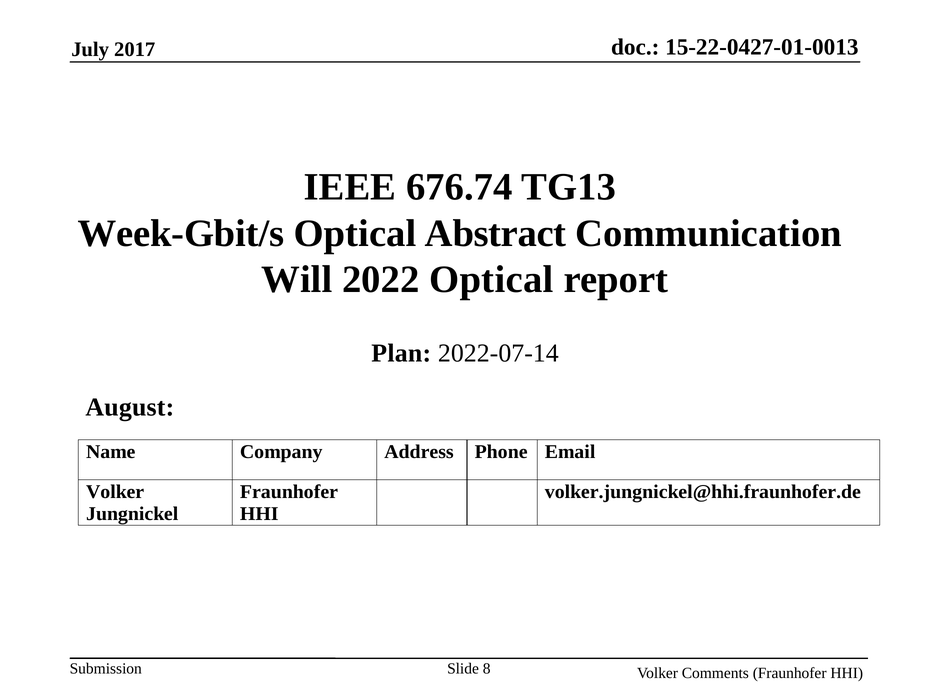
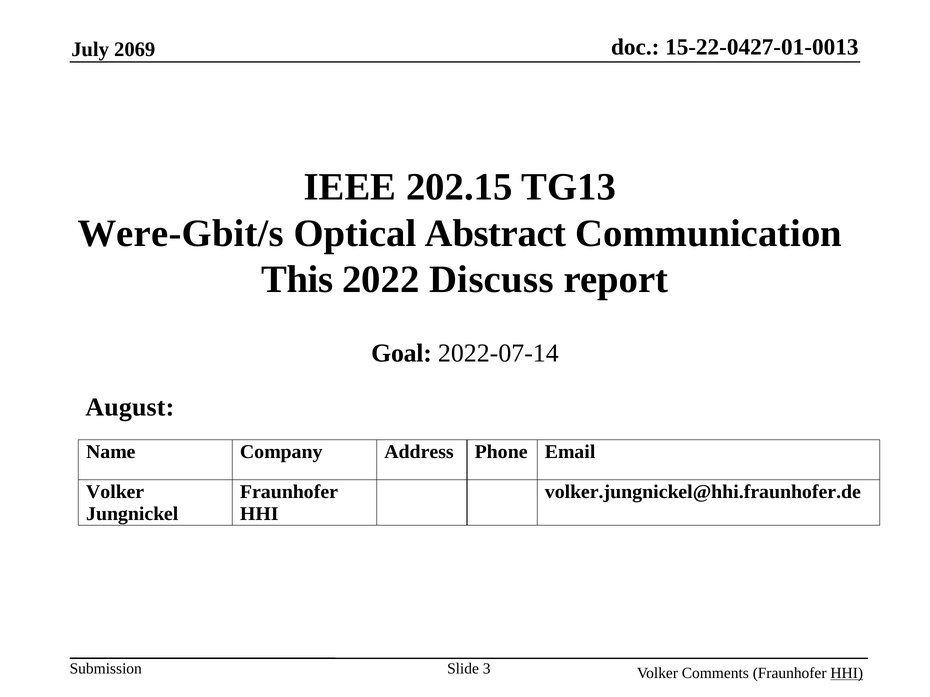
2017: 2017 -> 2069 (135, 50)
676.74: 676.74 -> 202.15 (459, 187)
Week-Gbit/s: Week-Gbit/s -> Were-Gbit/s (181, 233)
Will: Will -> This (297, 280)
2022 Optical: Optical -> Discuss (491, 280)
Plan: Plan -> Goal (402, 353)
8: 8 -> 3 (487, 669)
HHI underline: none -> present (847, 674)
